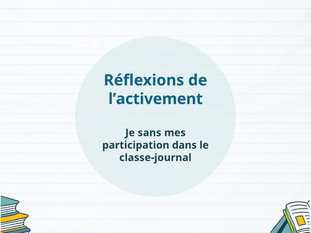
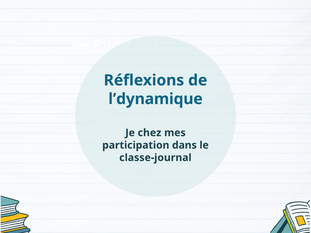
l’activement: l’activement -> l’dynamique (156, 99)
sans: sans -> chez (149, 133)
